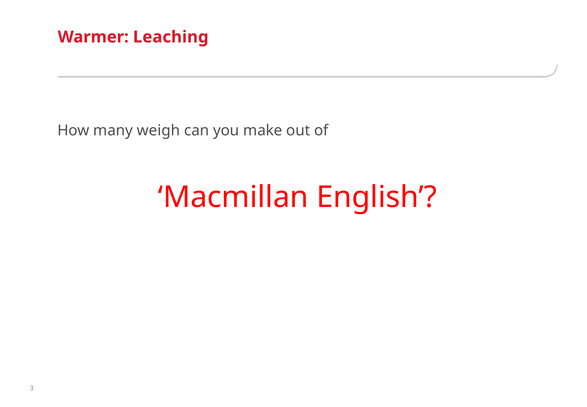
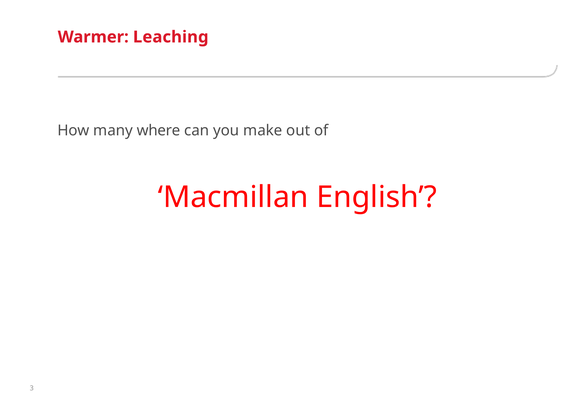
weigh: weigh -> where (159, 131)
